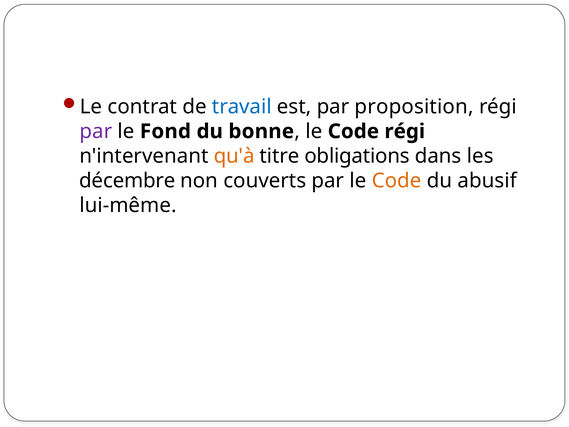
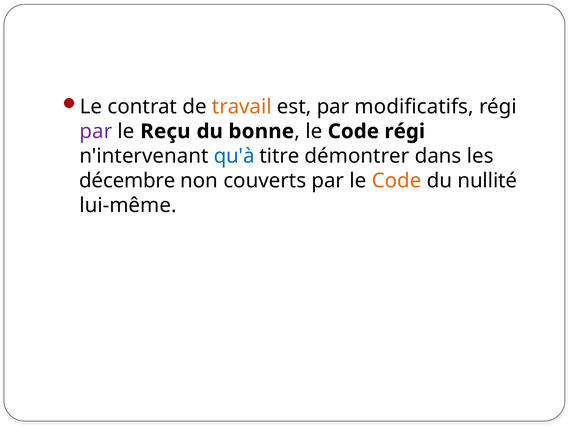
travail colour: blue -> orange (242, 107)
proposition: proposition -> modificatifs (414, 107)
Fond: Fond -> Reçu (165, 131)
qu'à colour: orange -> blue (234, 156)
obligations: obligations -> démontrer (357, 156)
abusif: abusif -> nullité (487, 181)
